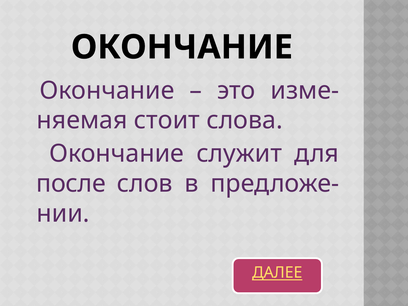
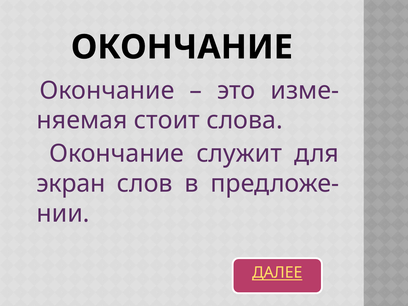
после: после -> экран (71, 184)
